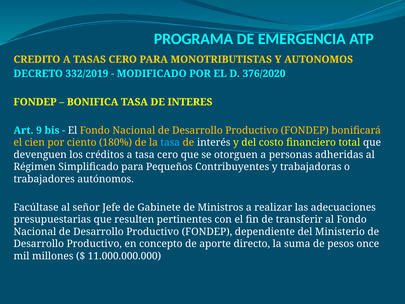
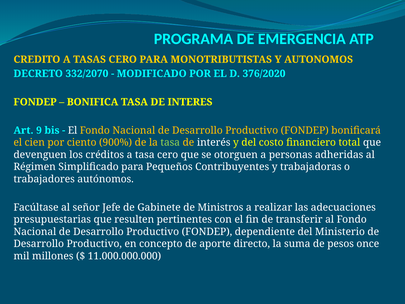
332/2019: 332/2019 -> 332/2070 (87, 74)
180%: 180% -> 900% (116, 142)
tasa colour: light blue -> light green (170, 142)
